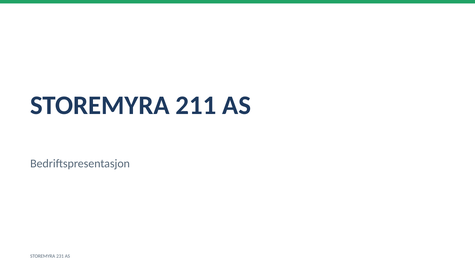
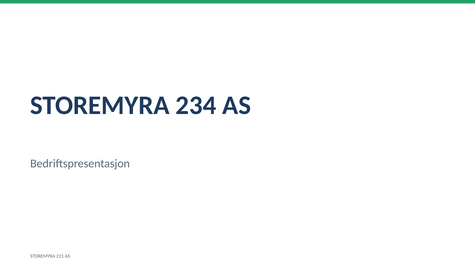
211: 211 -> 234 (196, 105)
